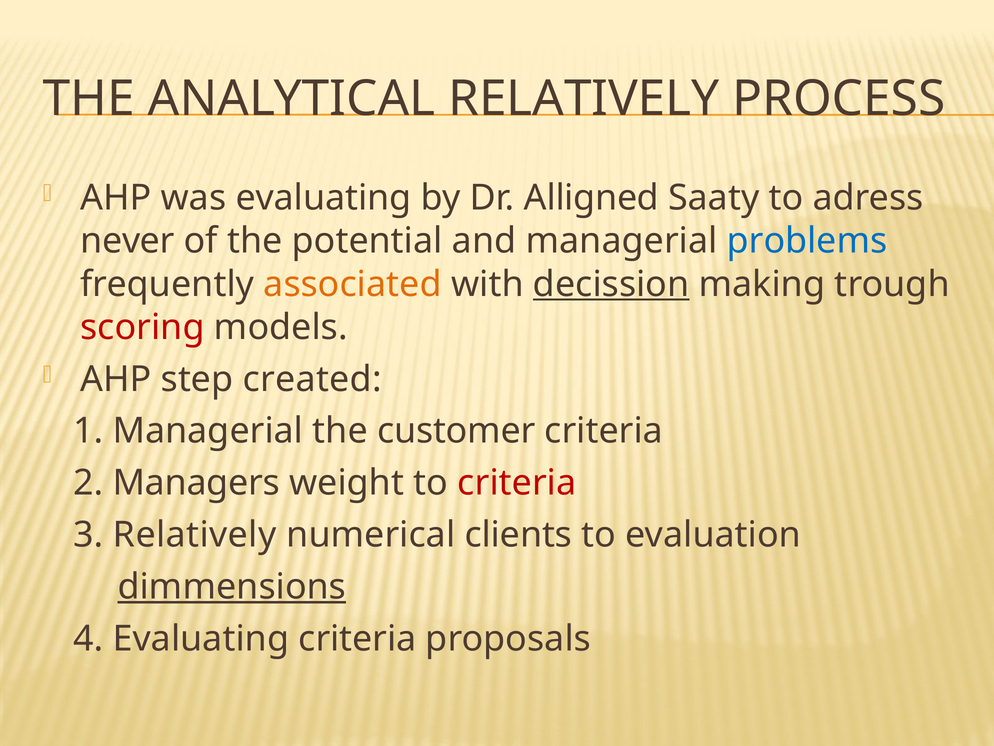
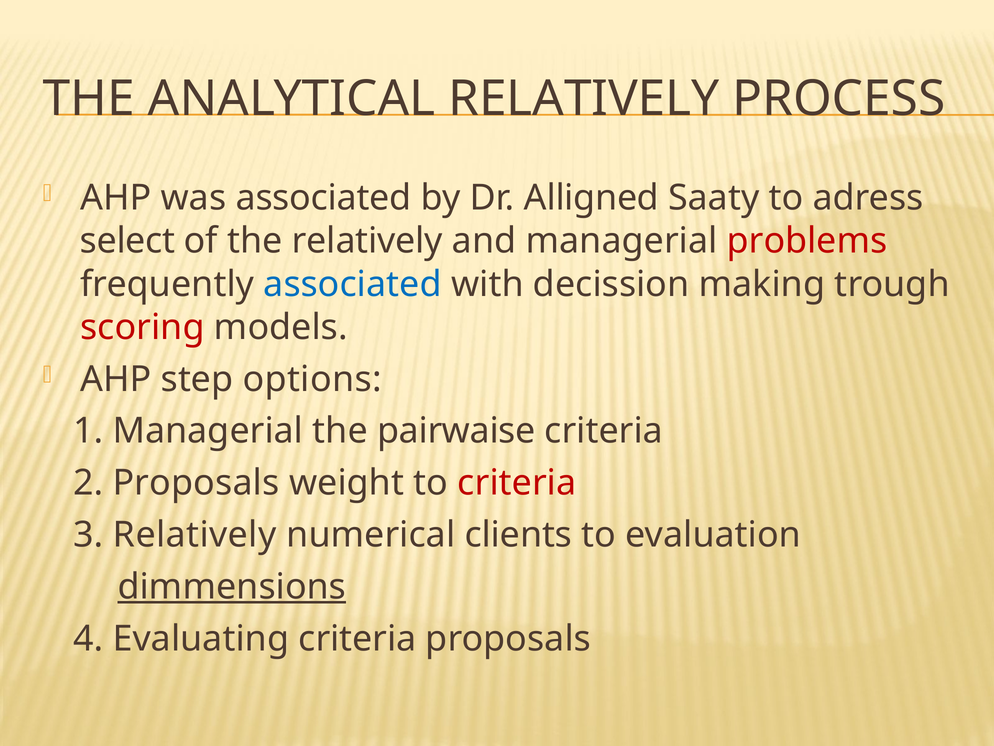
was evaluating: evaluating -> associated (324, 198)
never: never -> select (127, 241)
the potential: potential -> relatively (367, 241)
problems colour: blue -> red (807, 241)
associated colour: orange -> blue (353, 284)
decission underline: present -> none (611, 284)
created: created -> options (312, 379)
customer: customer -> pairwaise (456, 431)
2 Managers: Managers -> Proposals (196, 483)
